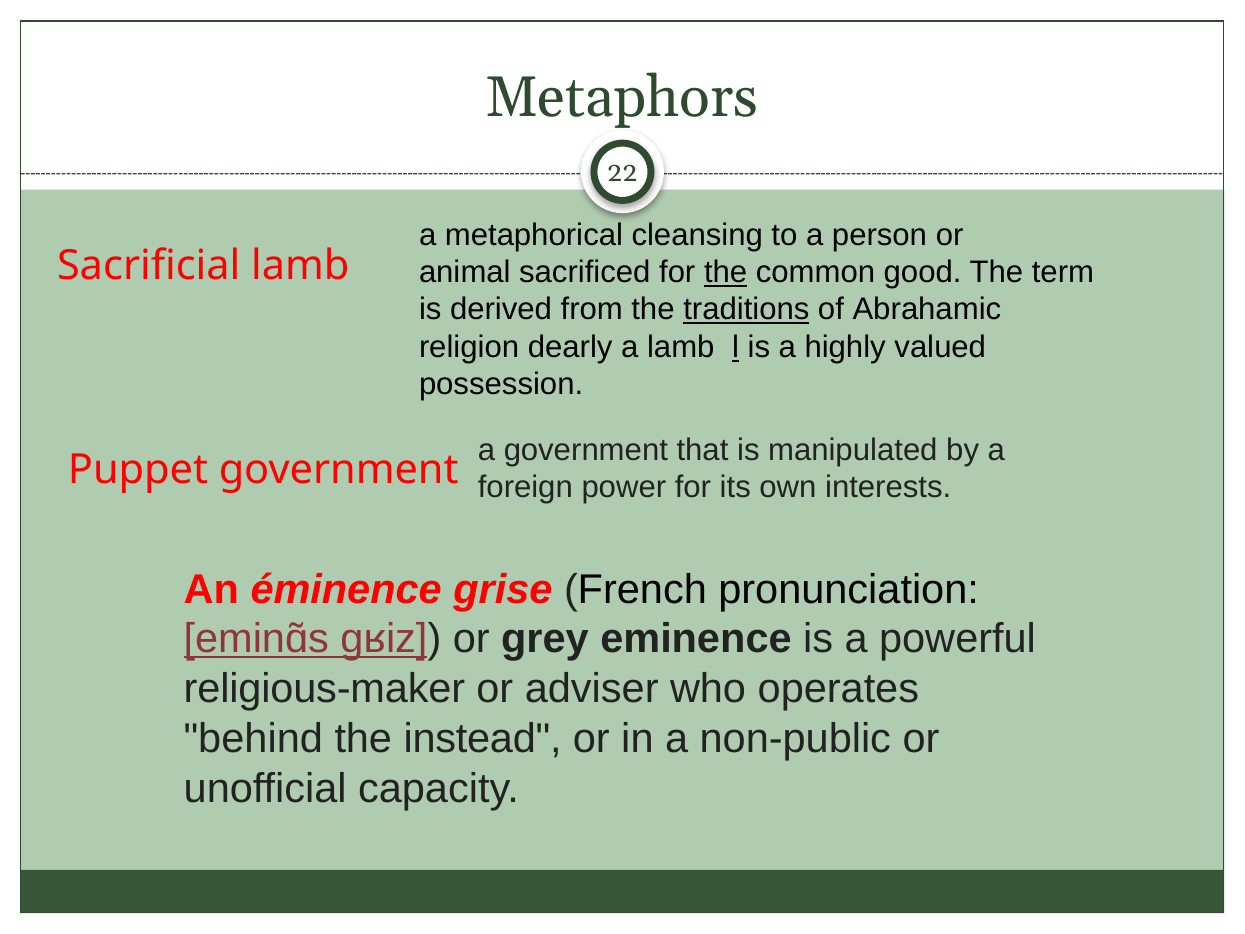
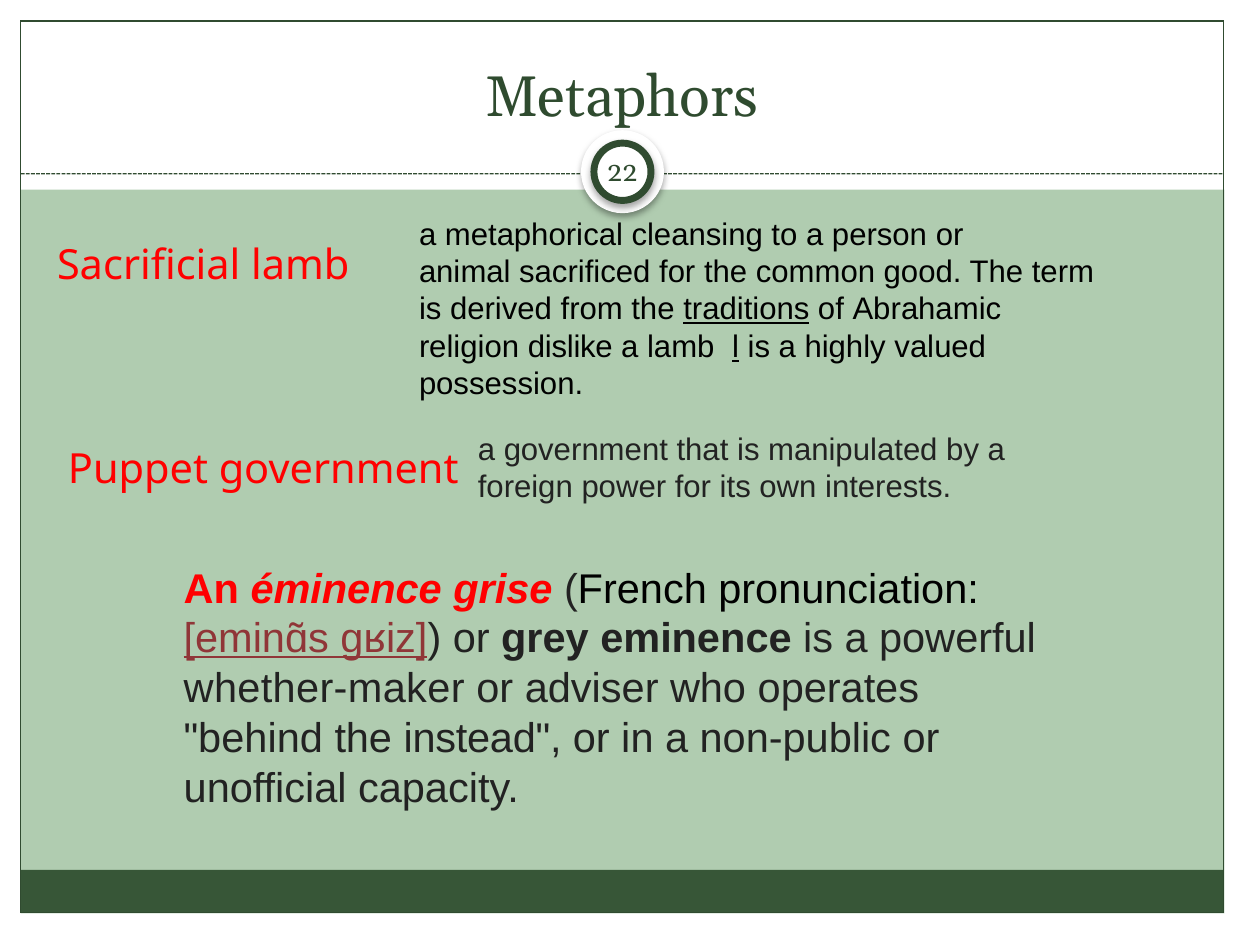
the underline: present -> none (726, 272)
dearly: dearly -> dislike (570, 347)
religious-maker: religious-maker -> whether-maker (324, 689)
